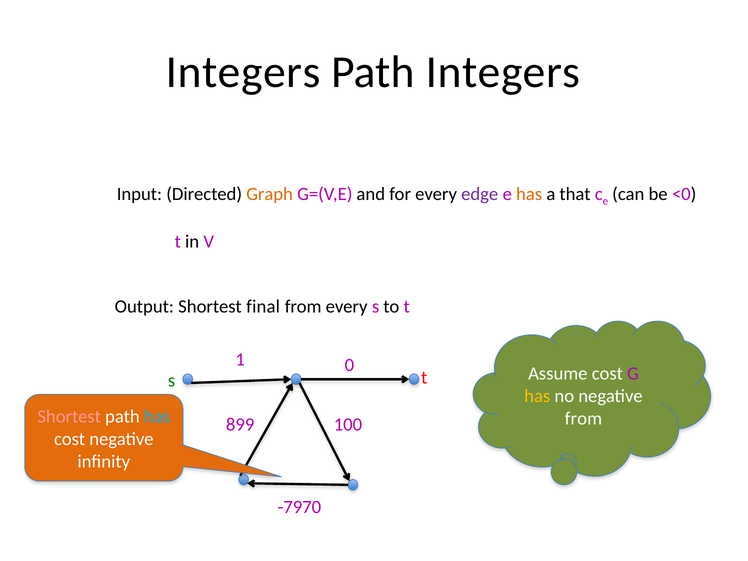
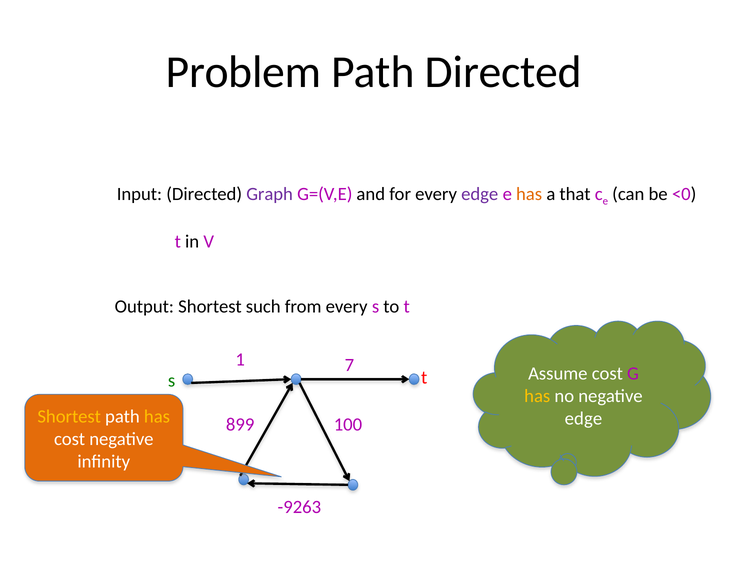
Integers: Integers -> Problem (243, 72)
Path Integers: Integers -> Directed (503, 72)
Graph colour: orange -> purple (270, 194)
final: final -> such (263, 307)
0: 0 -> 7 (349, 365)
Shortest colour: pink -> yellow (69, 417)
has colour: light blue -> yellow (157, 417)
from: from -> edge (583, 418)
-7970: -7970 -> -9263 (299, 507)
